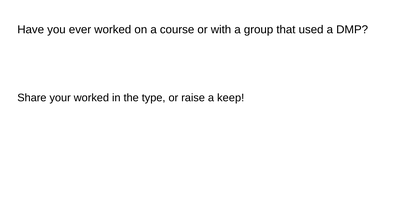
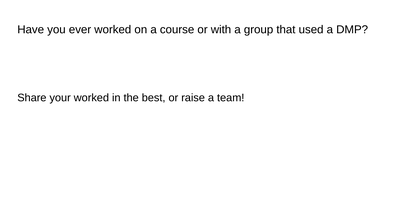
type: type -> best (154, 98)
keep: keep -> team (231, 98)
